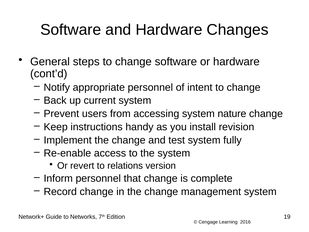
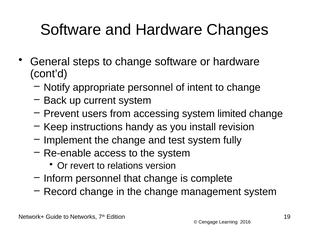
nature: nature -> limited (232, 114)
